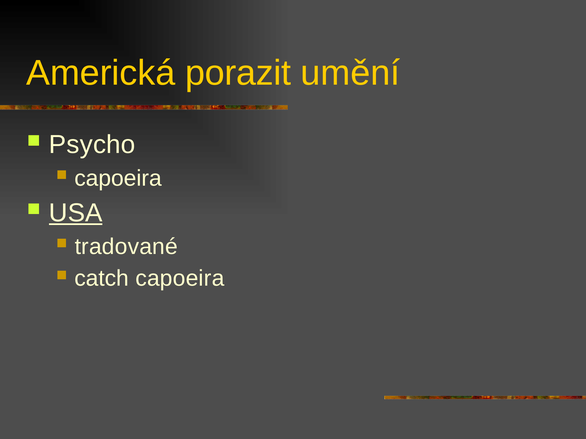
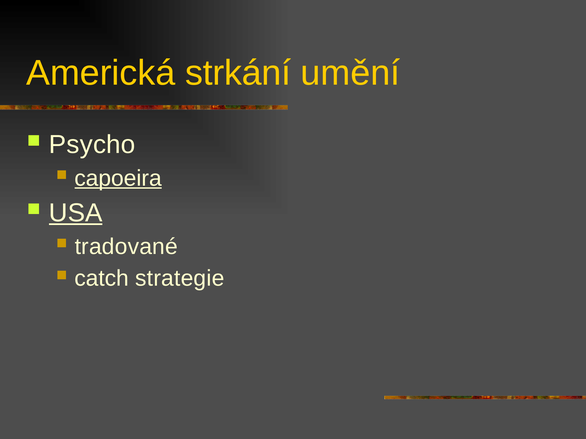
porazit: porazit -> strkání (238, 73)
capoeira underline: none -> present (118, 178)
catch capoeira: capoeira -> strategie (180, 279)
